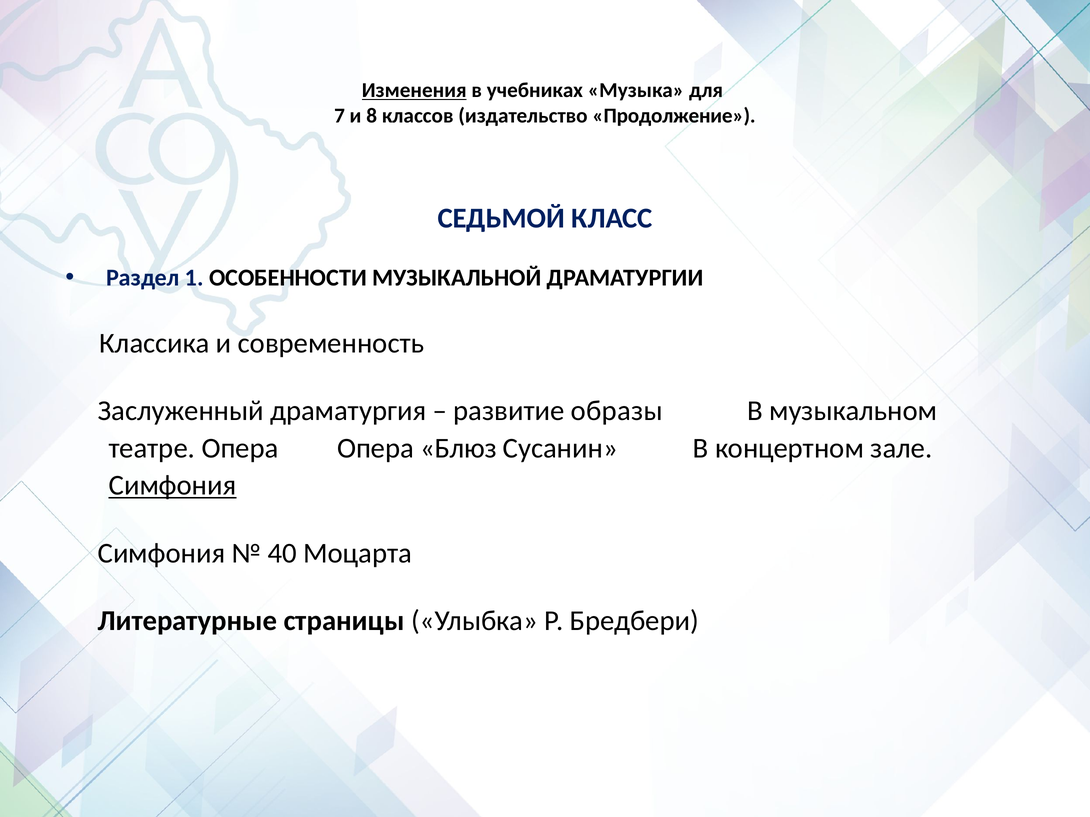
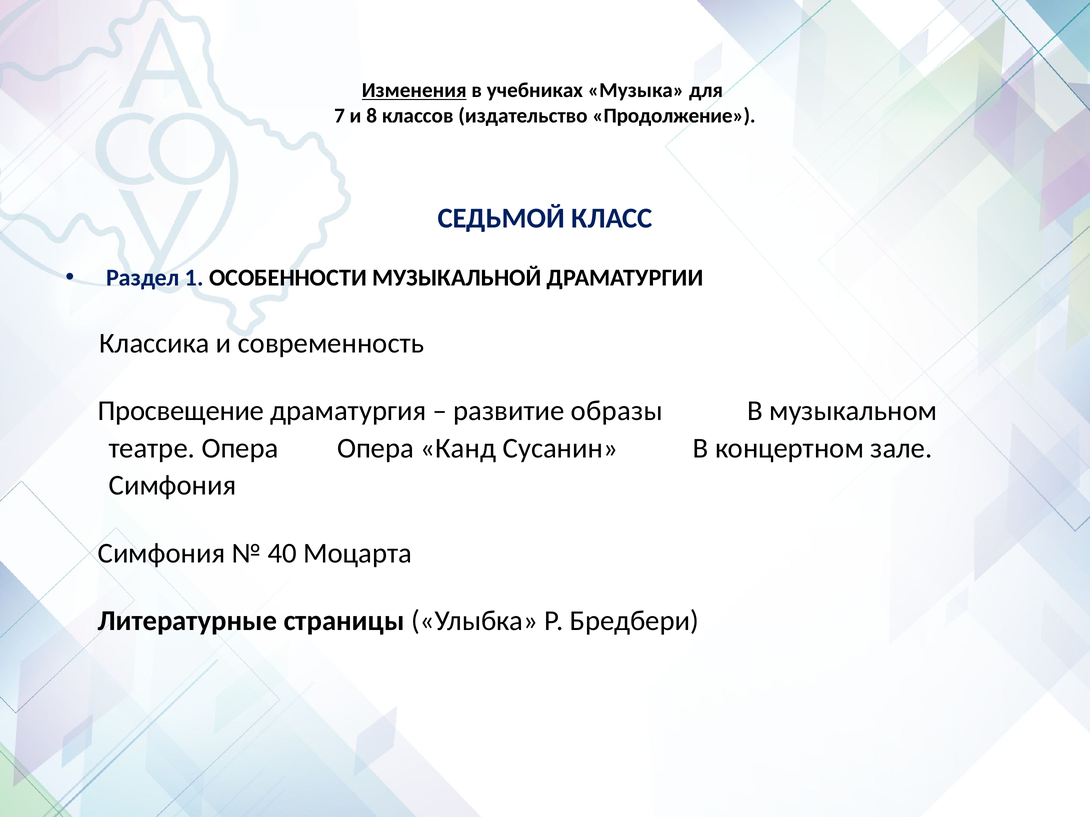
Заслуженный: Заслуженный -> Просвещение (181, 411)
Блюз: Блюз -> Канд (458, 448)
Симфония underline: present -> none (173, 486)
